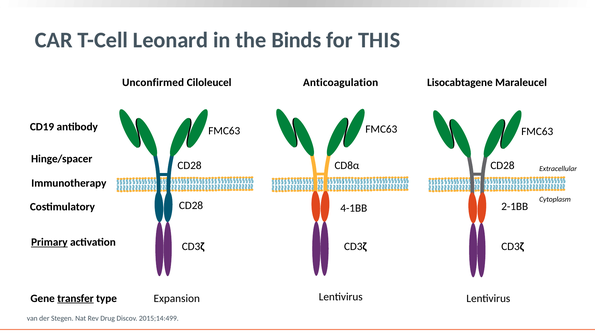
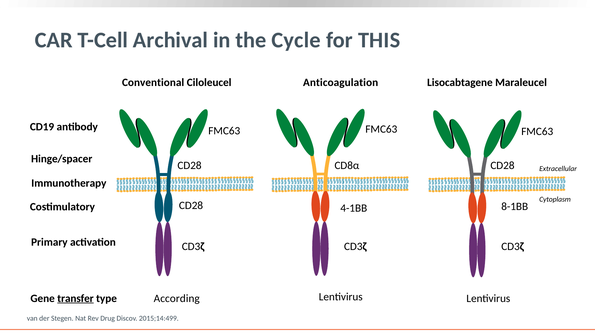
Leonard: Leonard -> Archival (171, 40)
Binds: Binds -> Cycle (296, 40)
Unconfirmed: Unconfirmed -> Conventional (153, 82)
2-1BB: 2-1BB -> 8-1BB (515, 206)
Primary underline: present -> none (49, 242)
Expansion: Expansion -> According (177, 298)
